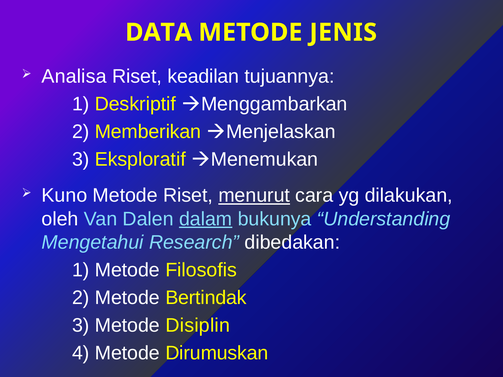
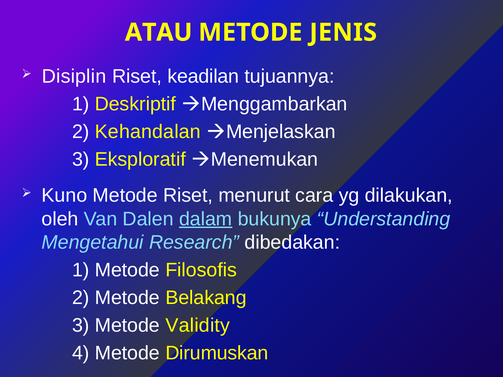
DATA: DATA -> ATAU (159, 32)
Analisa: Analisa -> Disiplin (74, 77)
Memberikan: Memberikan -> Kehandalan (148, 132)
menurut underline: present -> none (254, 196)
Bertindak: Bertindak -> Belakang (206, 298)
Disiplin: Disiplin -> Validity (198, 326)
